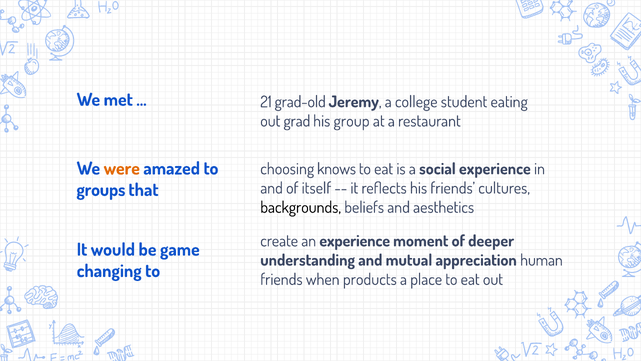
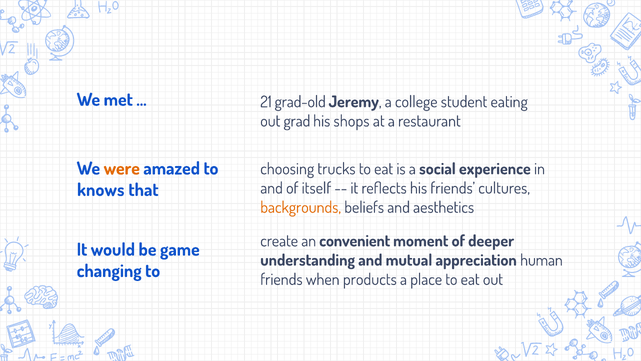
group: group -> shops (352, 121)
knows: knows -> trucks (336, 169)
groups: groups -> knows (101, 190)
backgrounds colour: black -> orange (301, 207)
an experience: experience -> convenient (355, 241)
